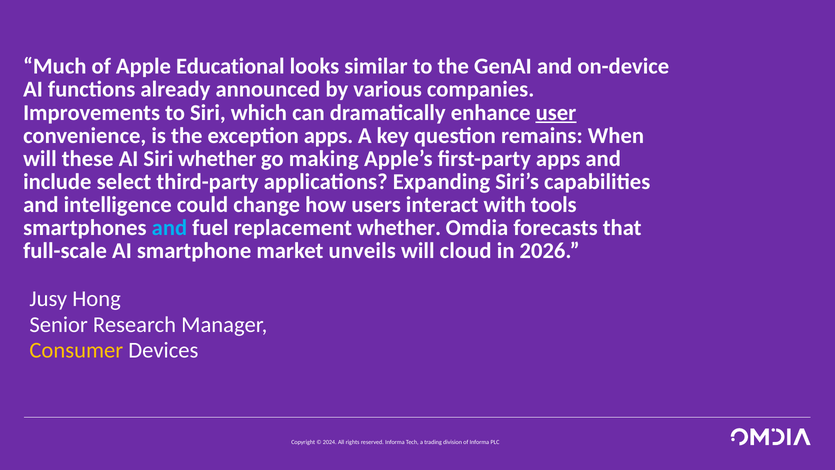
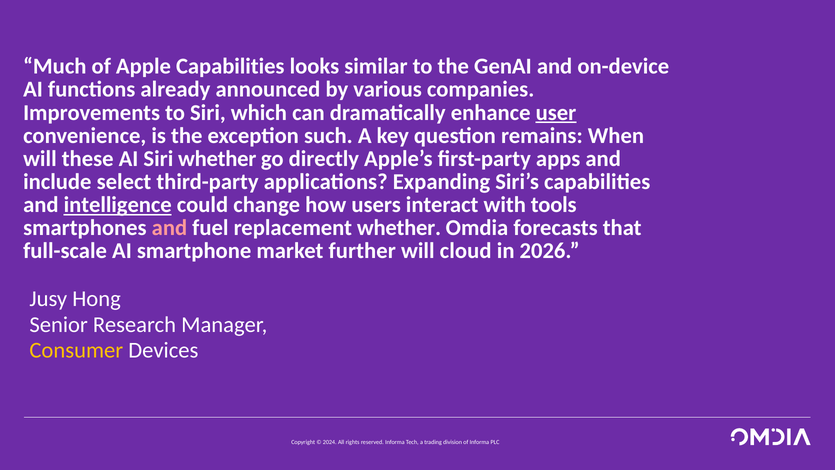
Apple Educational: Educational -> Capabilities (230, 66)
exception apps: apps -> such (328, 136)
making: making -> directly (324, 159)
intelligence underline: none -> present (118, 205)
and colour: light blue -> pink (169, 228)
unveils: unveils -> further (362, 251)
